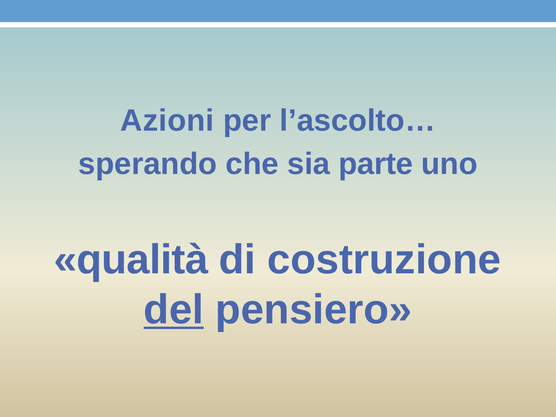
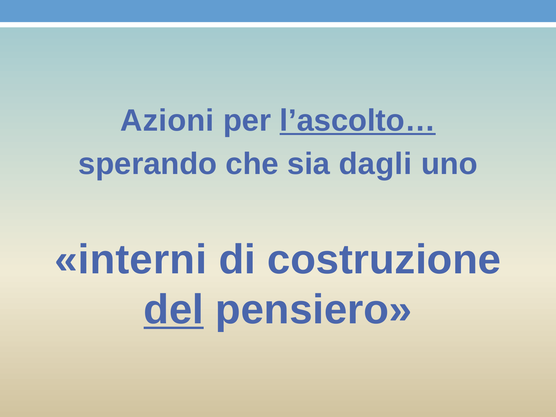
l’ascolto… underline: none -> present (358, 121)
parte: parte -> dagli (375, 164)
qualità: qualità -> interni (131, 260)
